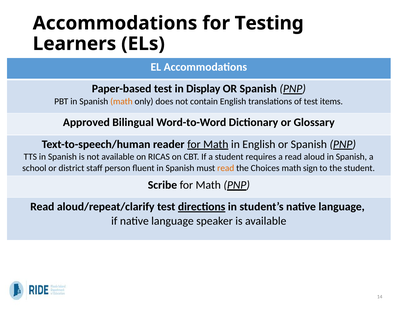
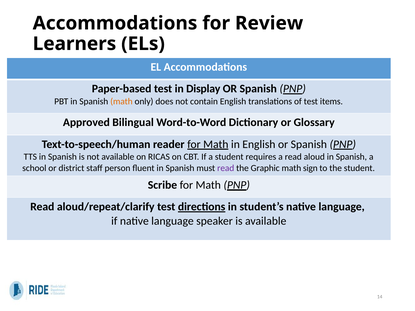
Testing: Testing -> Review (269, 23)
read colour: orange -> purple (226, 168)
Choices: Choices -> Graphic (265, 168)
